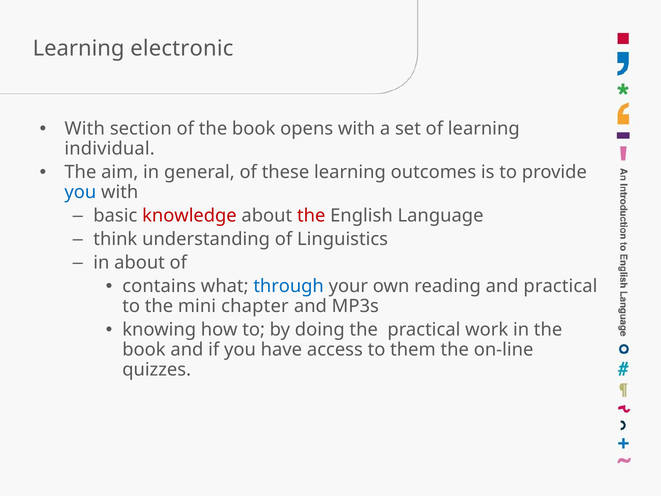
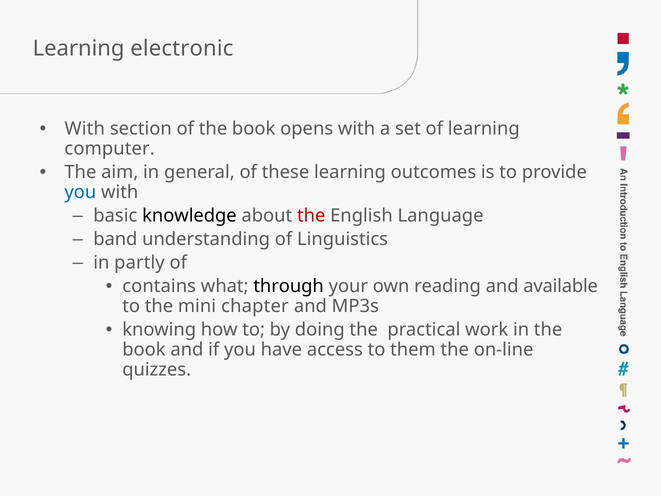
individual: individual -> computer (110, 149)
knowledge colour: red -> black (189, 216)
think: think -> band (115, 239)
in about: about -> partly (139, 263)
through colour: blue -> black (289, 286)
and practical: practical -> available (561, 286)
